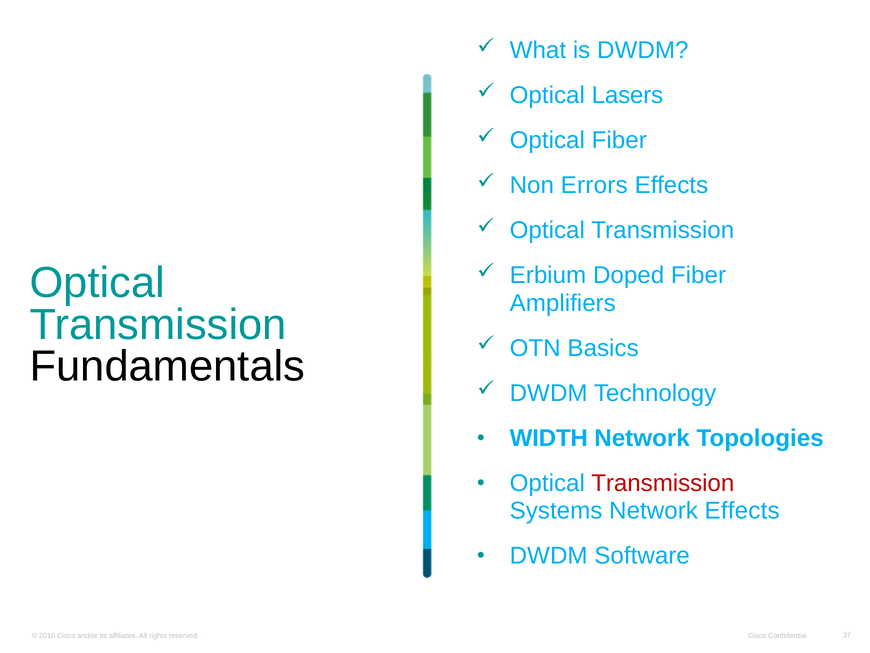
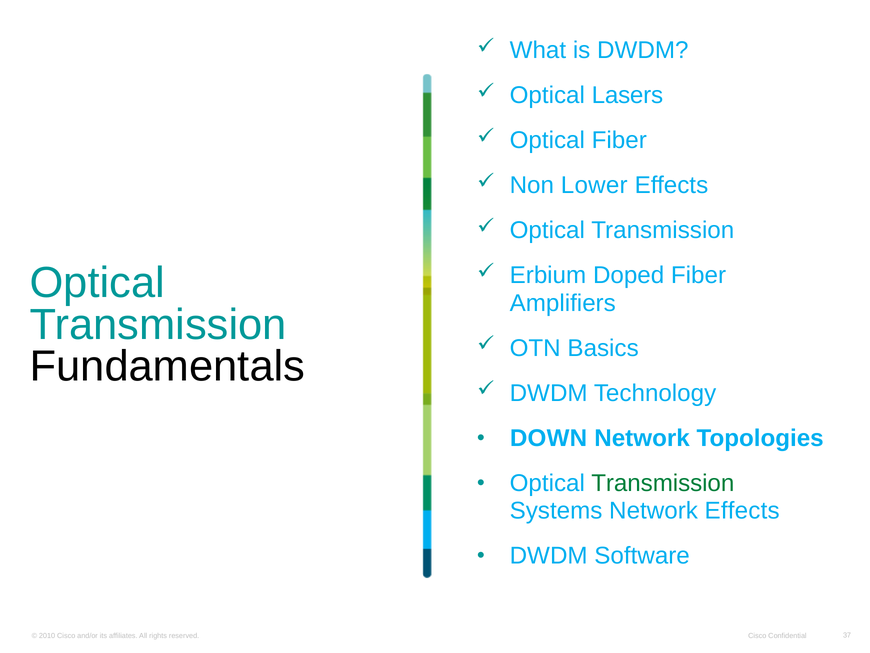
Errors: Errors -> Lower (594, 185)
WIDTH: WIDTH -> DOWN (549, 438)
Transmission colour: red -> green (663, 483)
